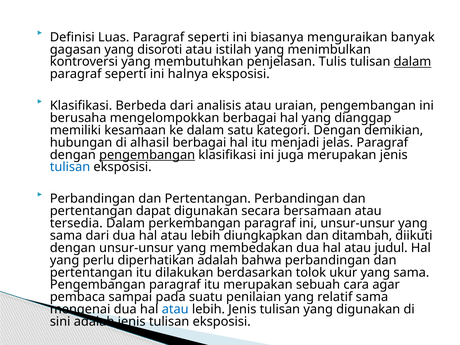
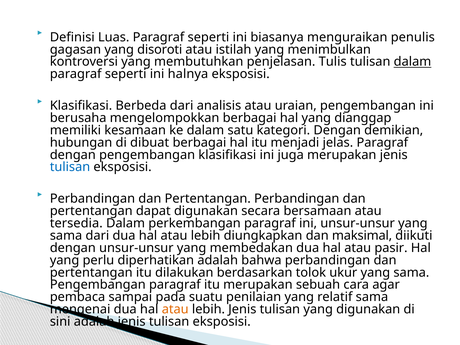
banyak: banyak -> penulis (413, 37)
alhasil: alhasil -> dibuat (150, 143)
pengembangan underline: present -> none (147, 155)
ditambah: ditambah -> maksimal (362, 236)
judul: judul -> pasir (391, 248)
atau colour: blue -> orange (175, 309)
